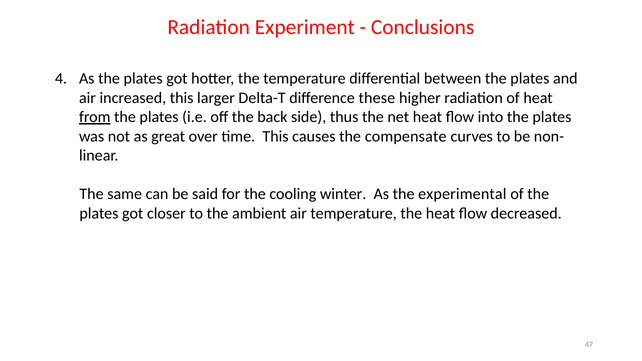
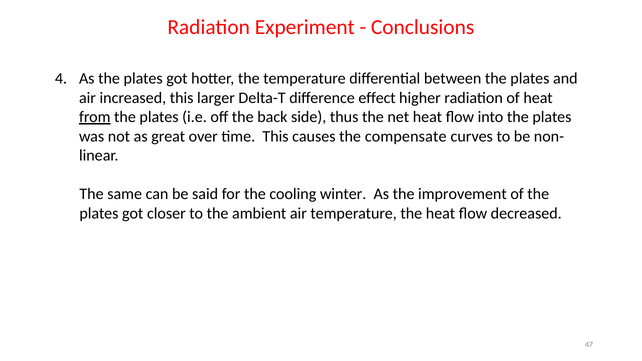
these: these -> effect (377, 98)
experimental: experimental -> improvement (462, 194)
